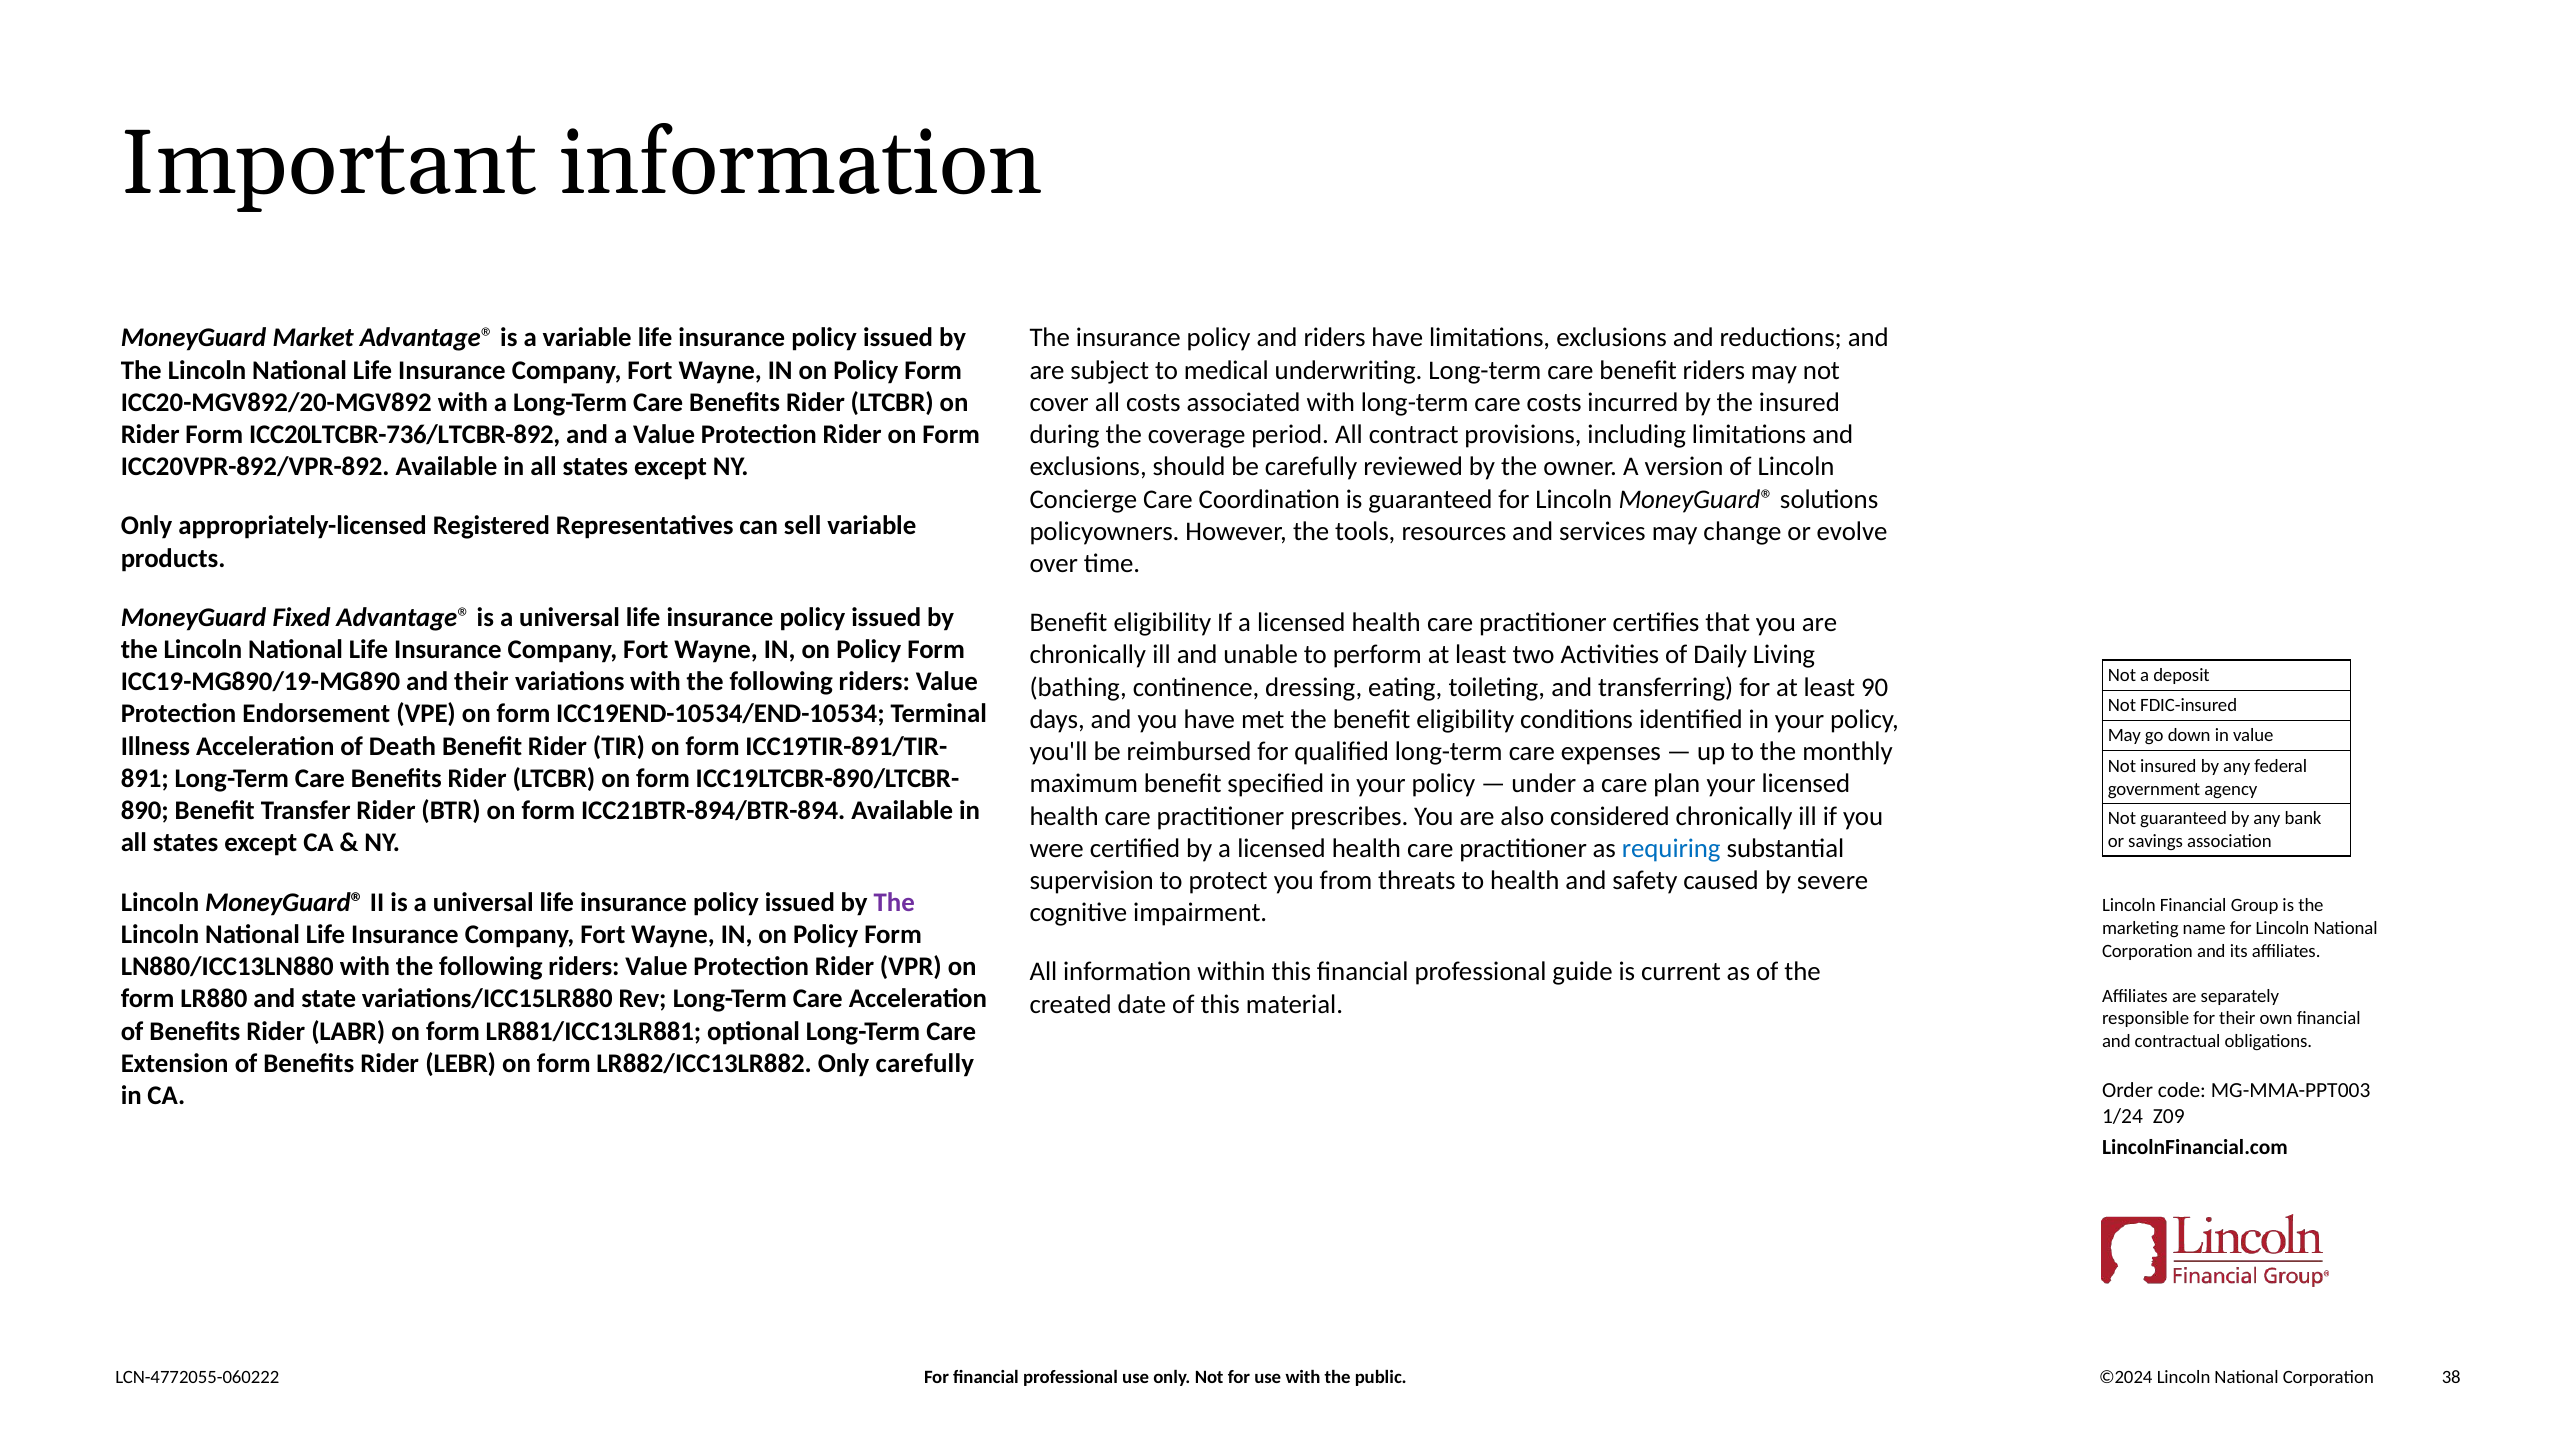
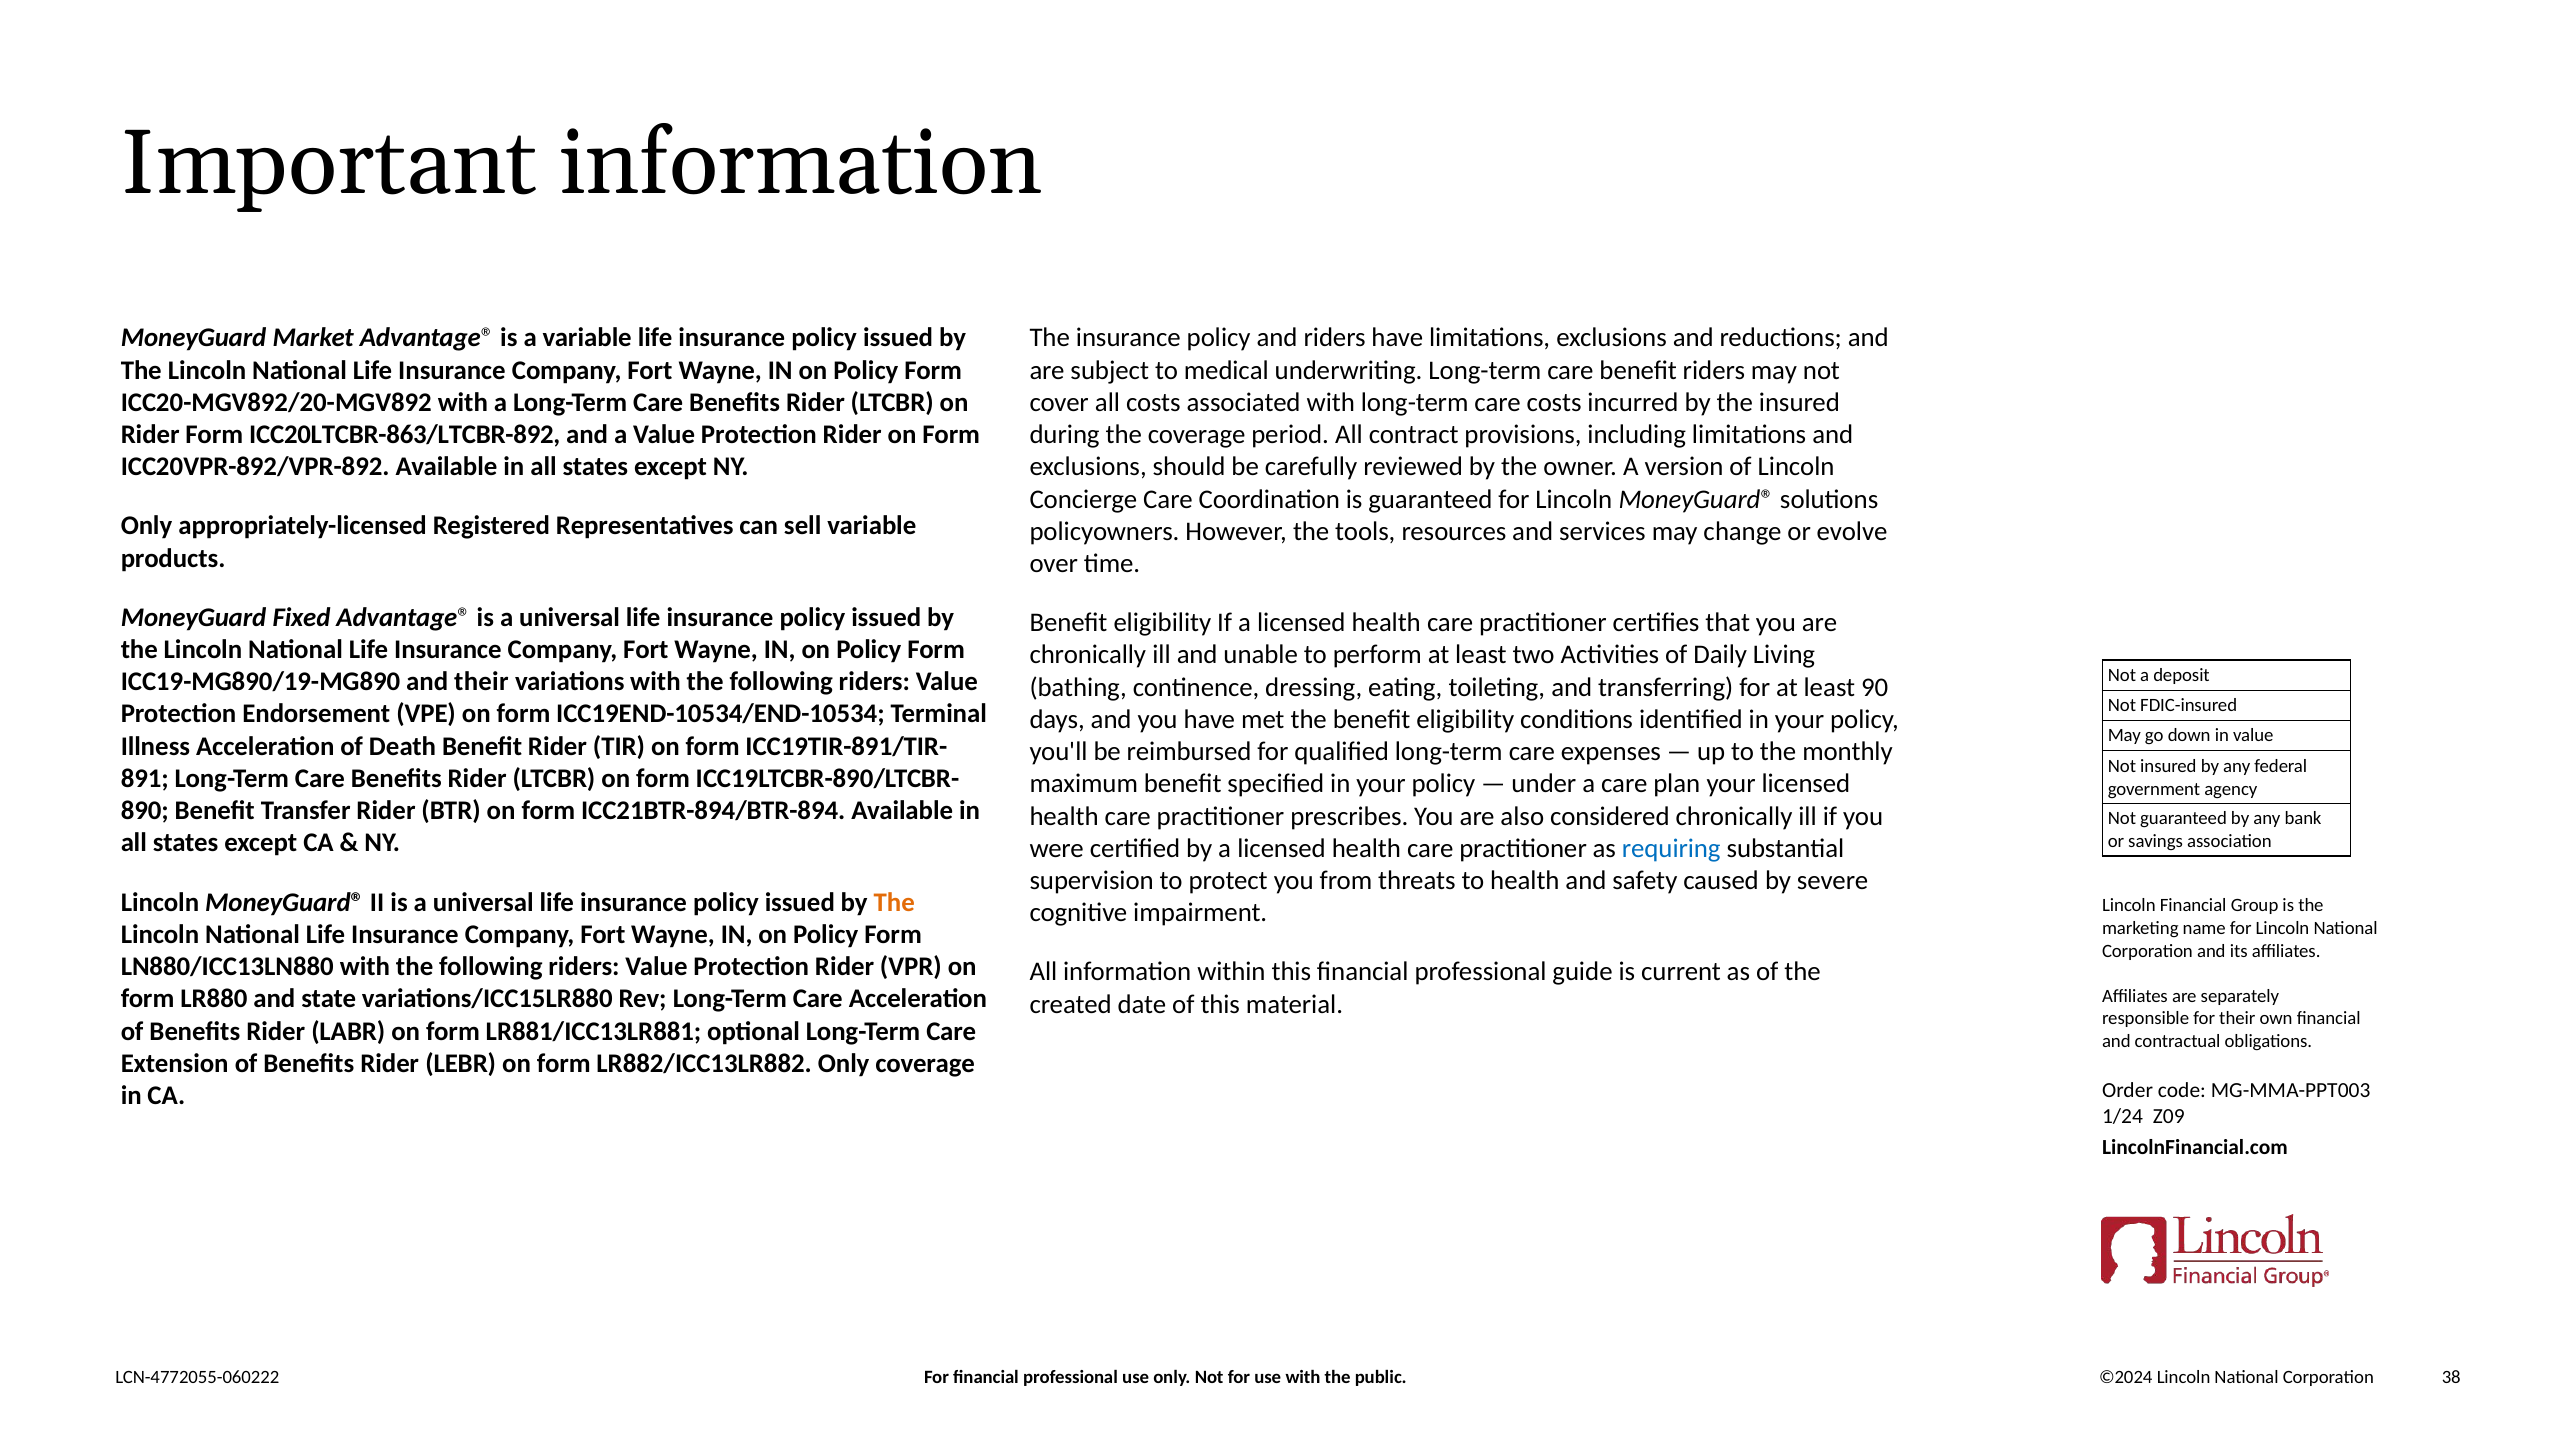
ICC20LTCBR-736/LTCBR-892: ICC20LTCBR-736/LTCBR-892 -> ICC20LTCBR-863/LTCBR-892 (405, 435)
The colour: purple -> orange (894, 902)
Only carefully: carefully -> coverage (925, 1063)
